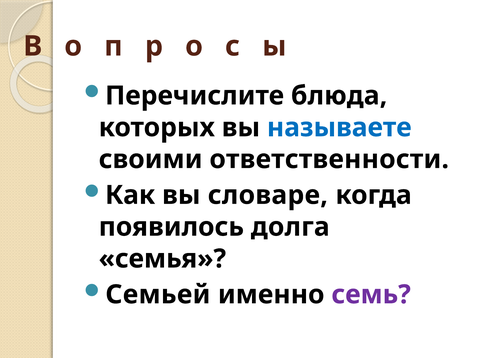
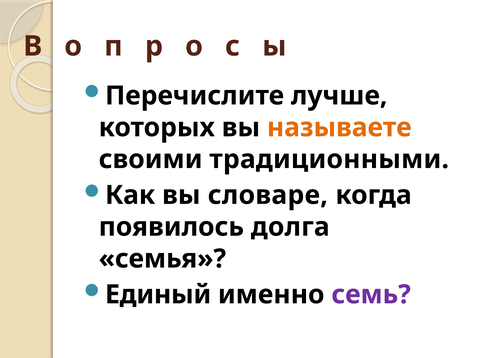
блюда: блюда -> лучше (339, 96)
называете colour: blue -> orange (339, 127)
ответственности: ответственности -> традиционными (329, 159)
Семьей: Семьей -> Единый (158, 294)
